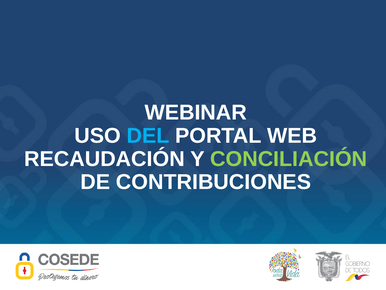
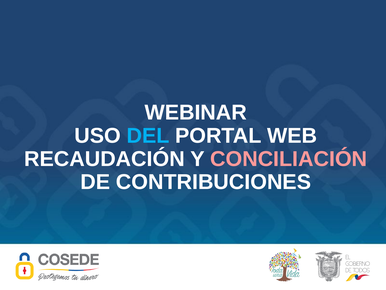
CONCILIACIÓN colour: light green -> pink (289, 159)
